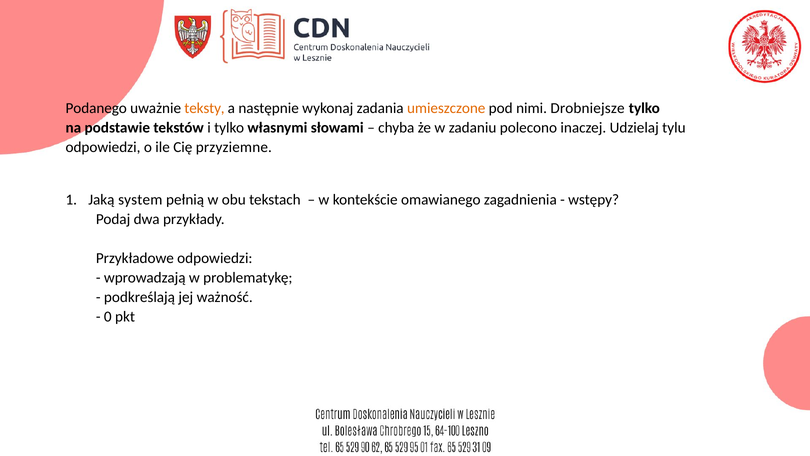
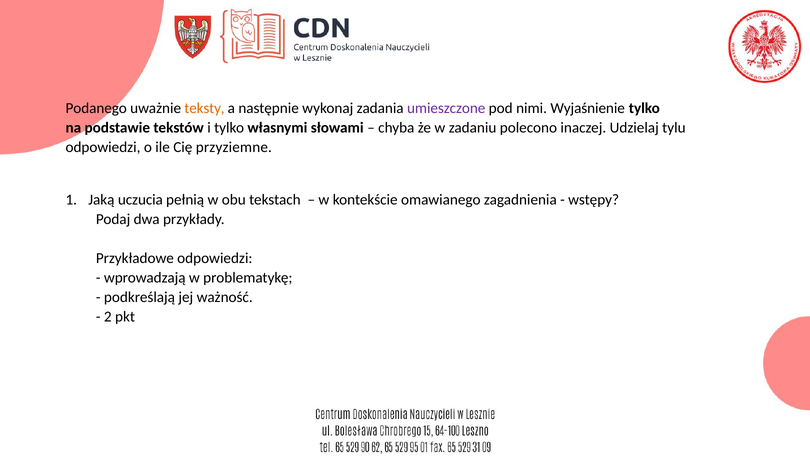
umieszczone colour: orange -> purple (446, 108)
Drobniejsze: Drobniejsze -> Wyjaśnienie (588, 108)
system: system -> uczucia (140, 199)
0: 0 -> 2 (108, 316)
